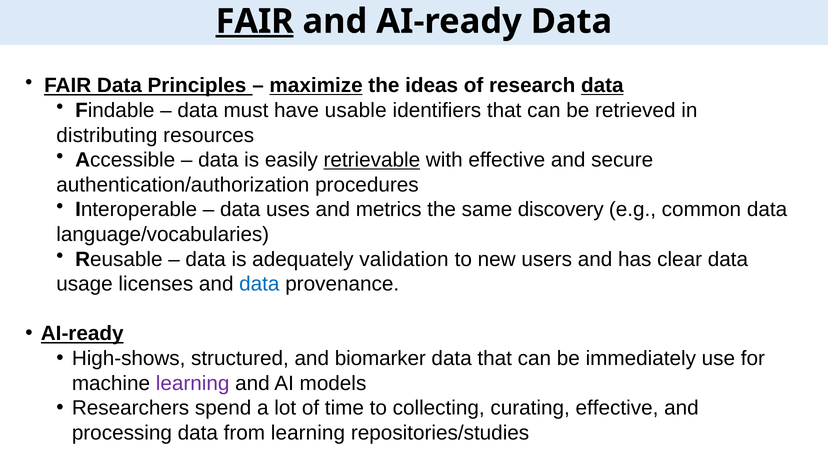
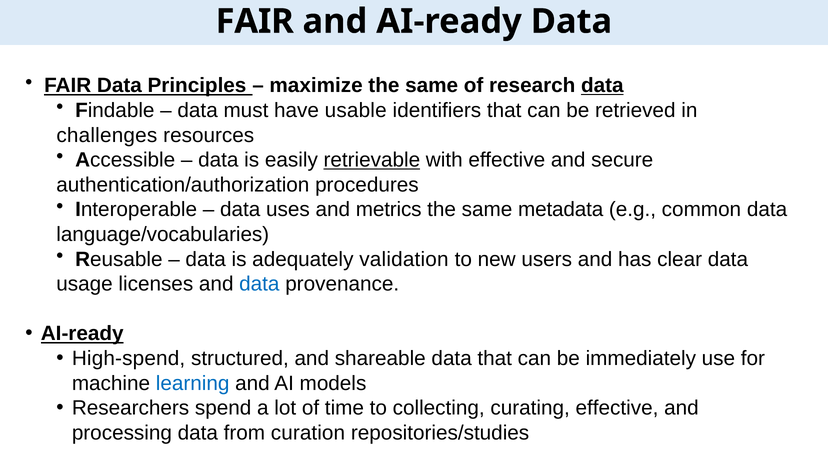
FAIR underline: present -> none (255, 21)
maximize underline: present -> none (316, 86)
ideas: ideas -> same (432, 86)
distributing: distributing -> challenges (107, 135)
discovery: discovery -> metadata (561, 210)
High-shows: High-shows -> High-spend (129, 359)
biomarker: biomarker -> shareable (380, 359)
learning colour: purple -> blue (193, 384)
from learning: learning -> curation (308, 434)
